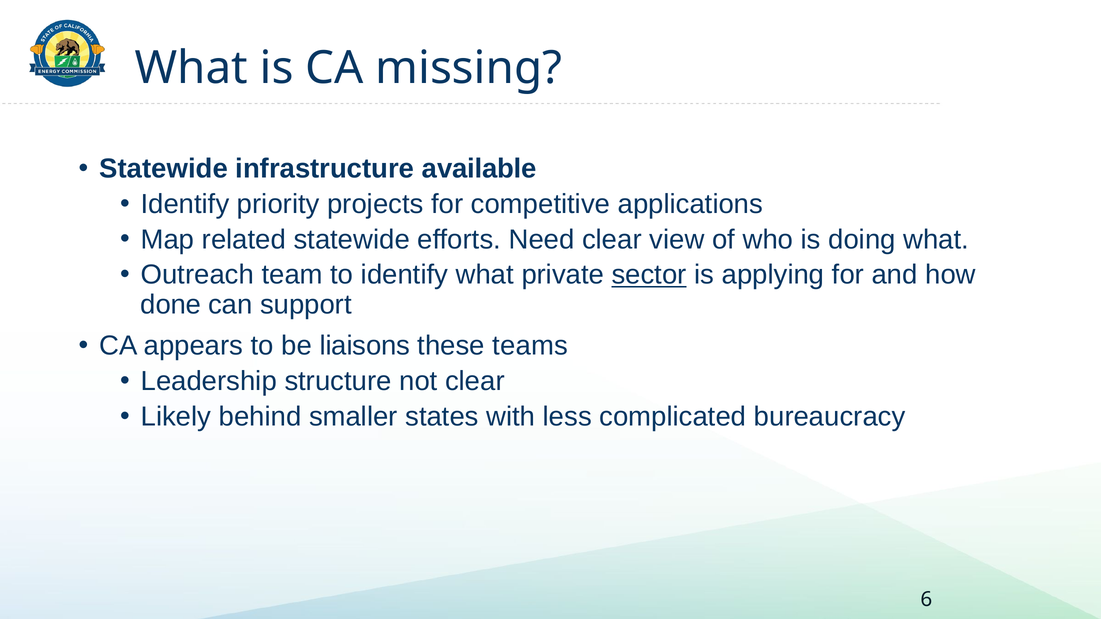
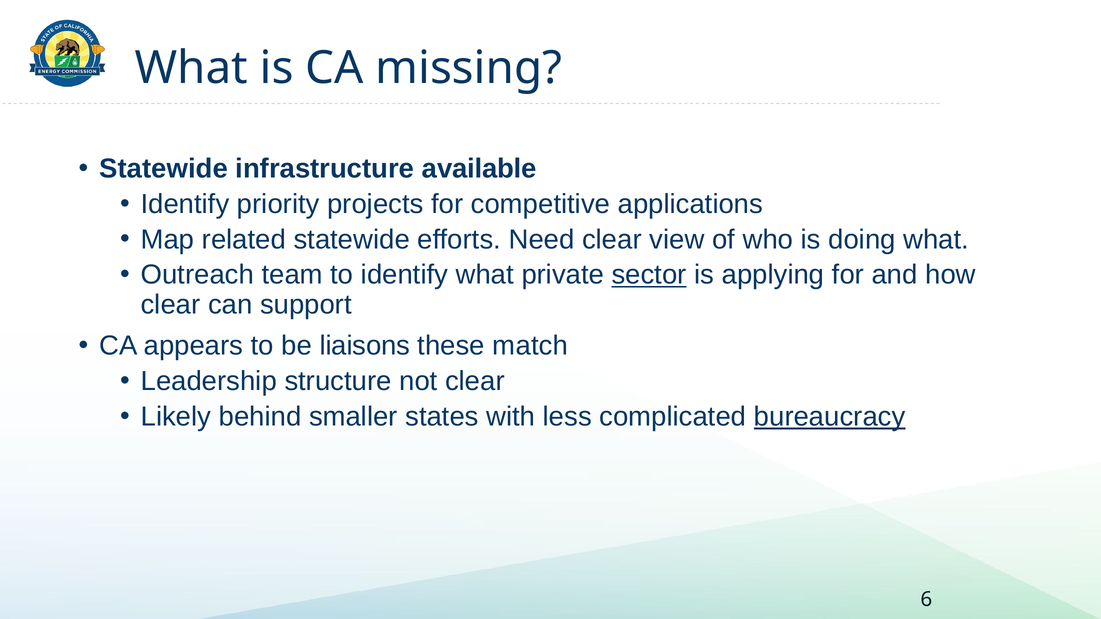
done: done -> clear (171, 305)
teams: teams -> match (530, 346)
bureaucracy underline: none -> present (830, 417)
